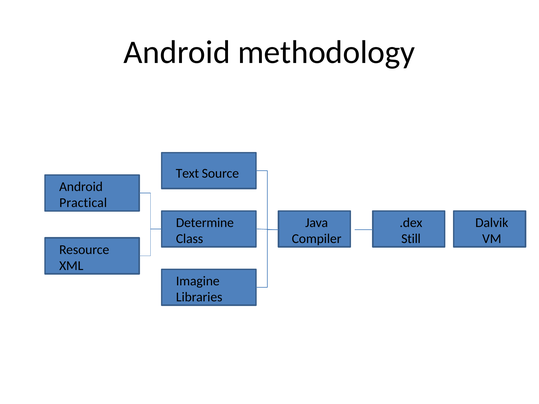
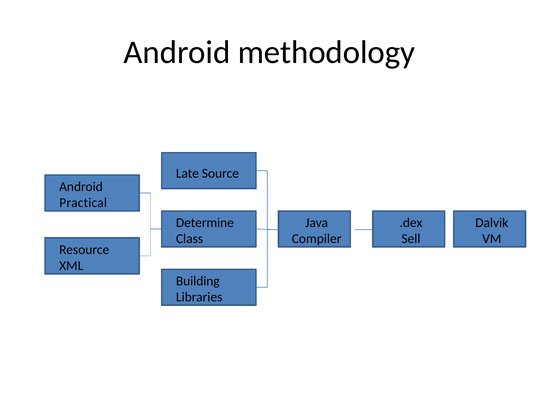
Text: Text -> Late (187, 173)
Still: Still -> Sell (411, 239)
Imagine: Imagine -> Building (198, 281)
